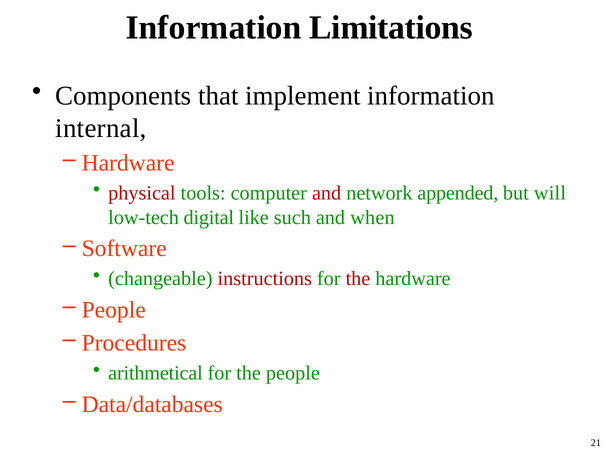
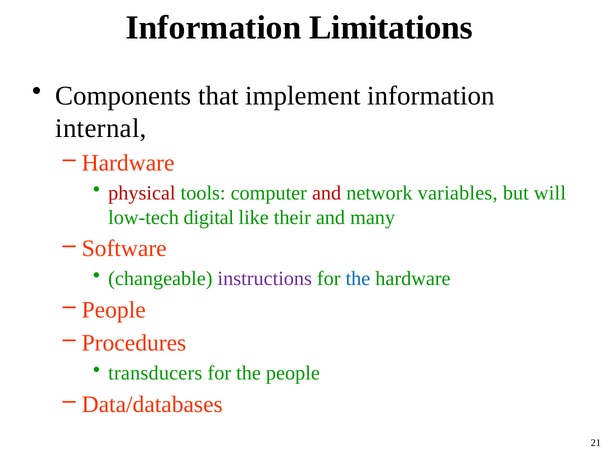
appended: appended -> variables (458, 193)
such: such -> their (292, 217)
when: when -> many (373, 217)
instructions colour: red -> purple (265, 279)
the colour: red -> blue (358, 279)
arithmetical: arithmetical -> transducers (155, 373)
